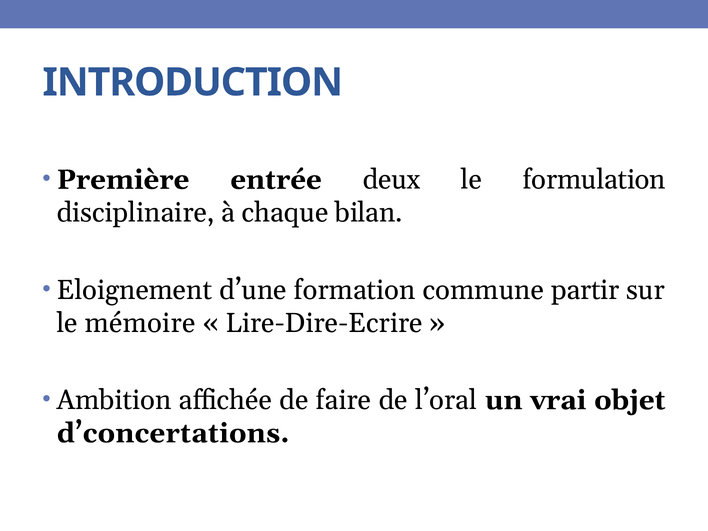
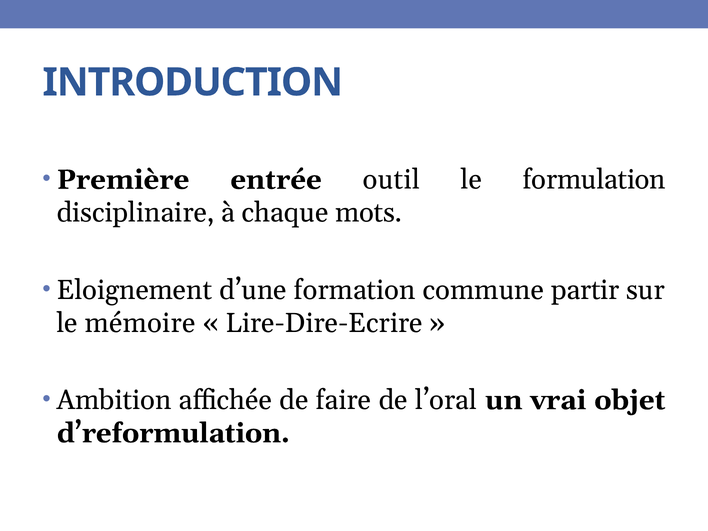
deux: deux -> outil (391, 180)
bilan: bilan -> mots (369, 213)
d’concertations: d’concertations -> d’reformulation (173, 433)
